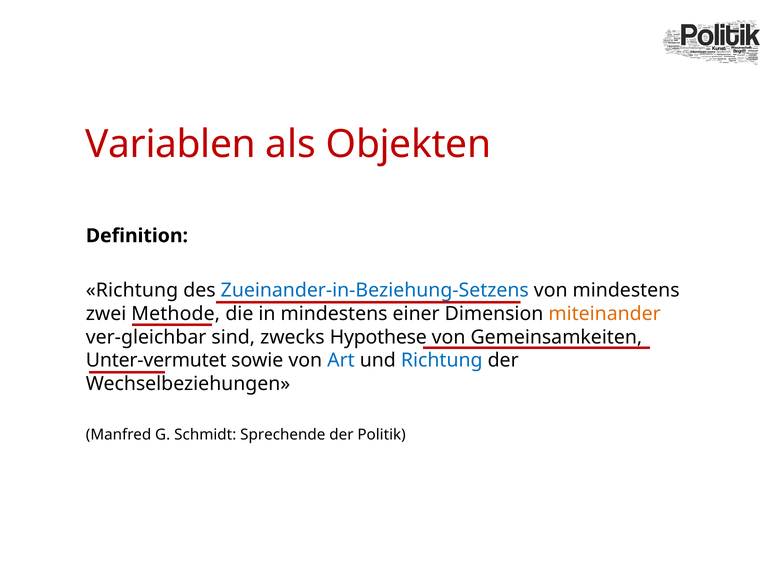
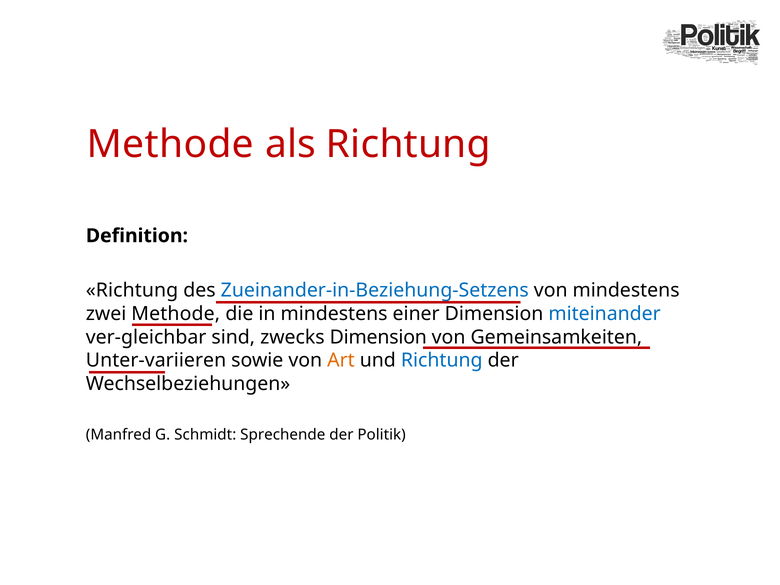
Variablen: Variablen -> Methode (170, 144)
als Objekten: Objekten -> Richtung (408, 144)
miteinander colour: orange -> blue (605, 314)
zwecks Hypothese: Hypothese -> Dimension (378, 337)
Unter-vermutet: Unter-vermutet -> Unter-variieren (156, 361)
Art colour: blue -> orange (341, 361)
